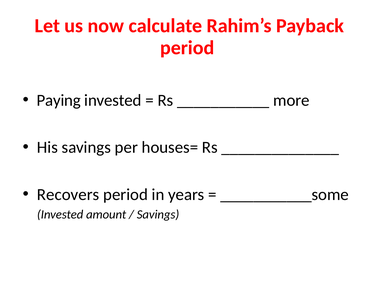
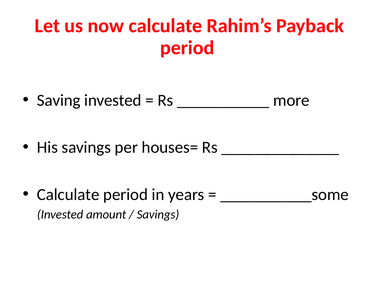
Paying: Paying -> Saving (59, 100)
Recovers: Recovers -> Calculate (68, 195)
